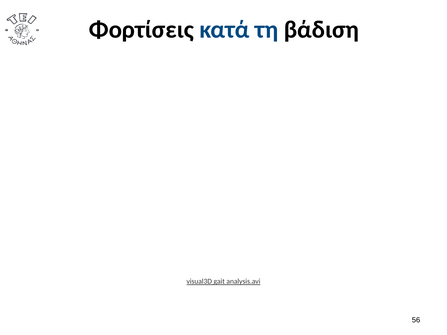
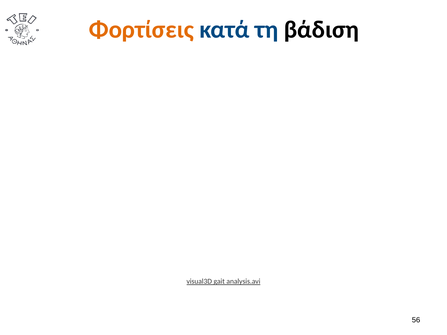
Φορτίσεις colour: black -> orange (141, 30)
